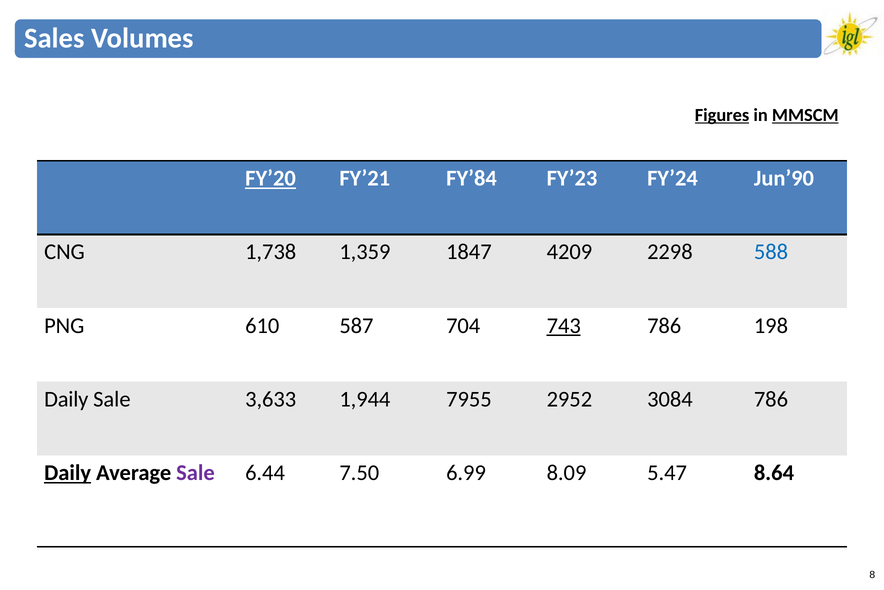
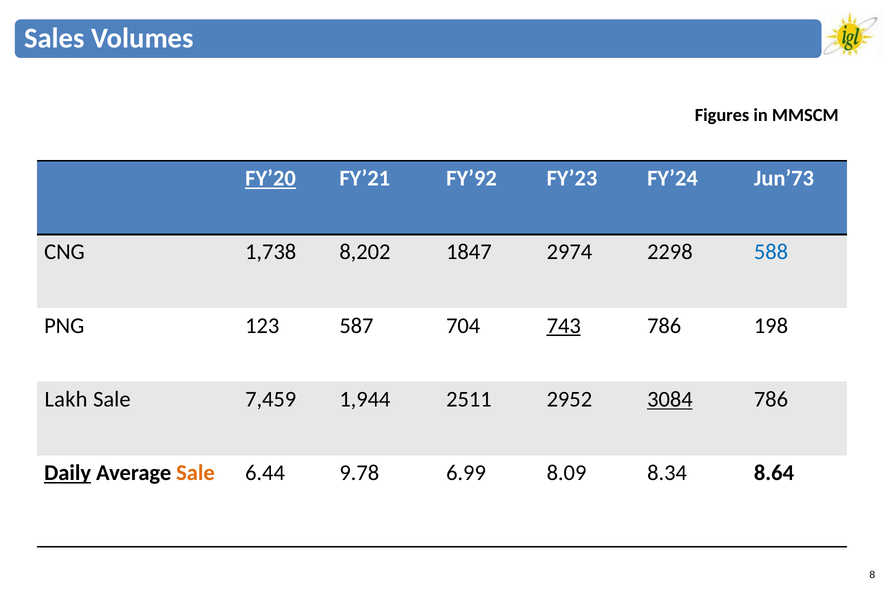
Figures underline: present -> none (722, 115)
MMSCM underline: present -> none (805, 115)
FY’84: FY’84 -> FY’92 (471, 178)
Jun’90: Jun’90 -> Jun’73 (784, 178)
1,359: 1,359 -> 8,202 (365, 252)
4209: 4209 -> 2974 (569, 252)
610: 610 -> 123 (262, 325)
Daily: Daily -> Lakh (66, 399)
3,633: 3,633 -> 7,459 (271, 399)
7955: 7955 -> 2511 (469, 399)
3084 underline: none -> present (670, 399)
Sale colour: purple -> orange (195, 473)
7.50: 7.50 -> 9.78 (359, 473)
5.47: 5.47 -> 8.34 (667, 473)
